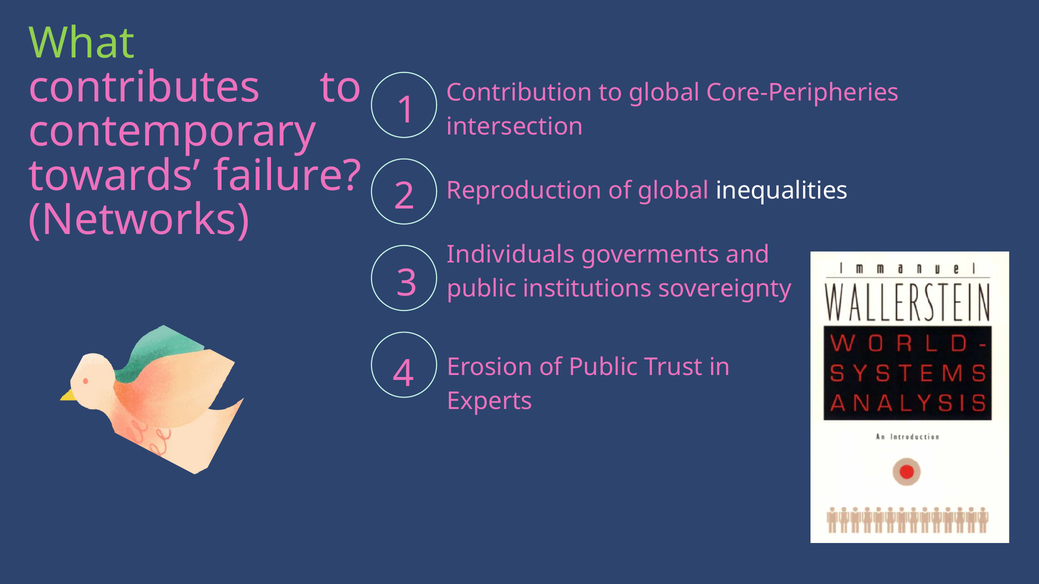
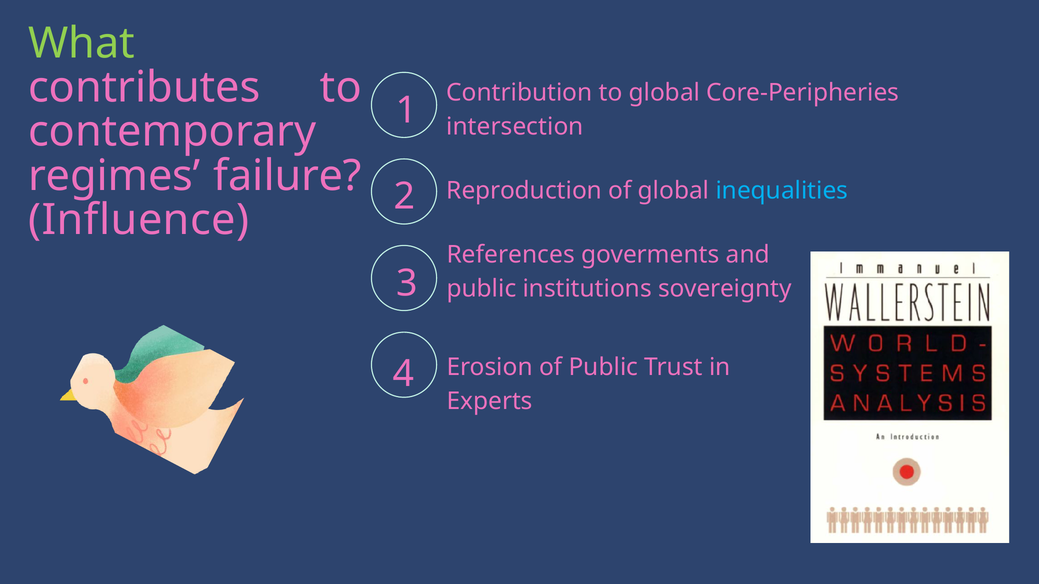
towards: towards -> regimes (114, 176)
inequalities colour: white -> light blue (782, 191)
Networks: Networks -> Influence (139, 220)
Individuals: Individuals -> References (511, 255)
